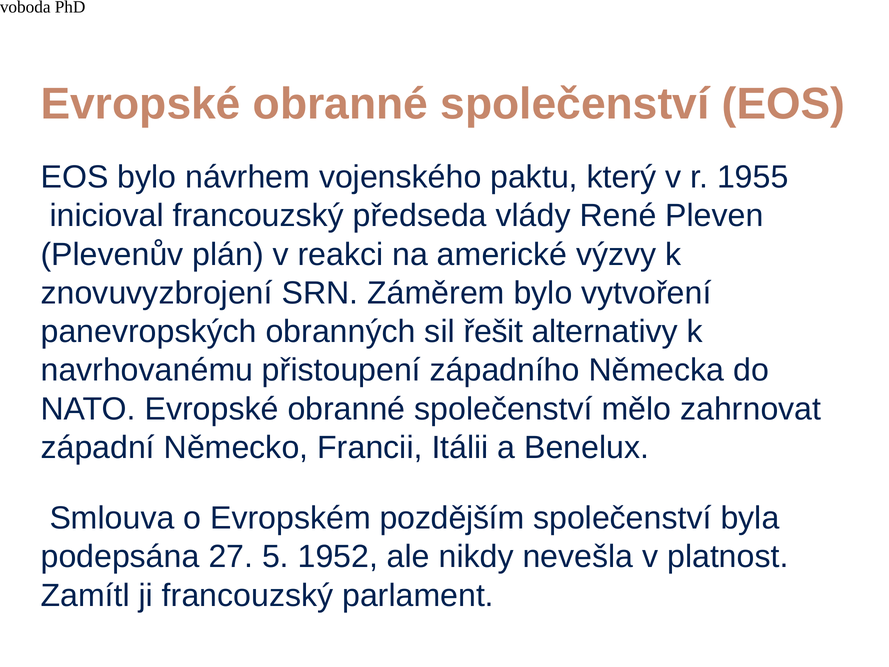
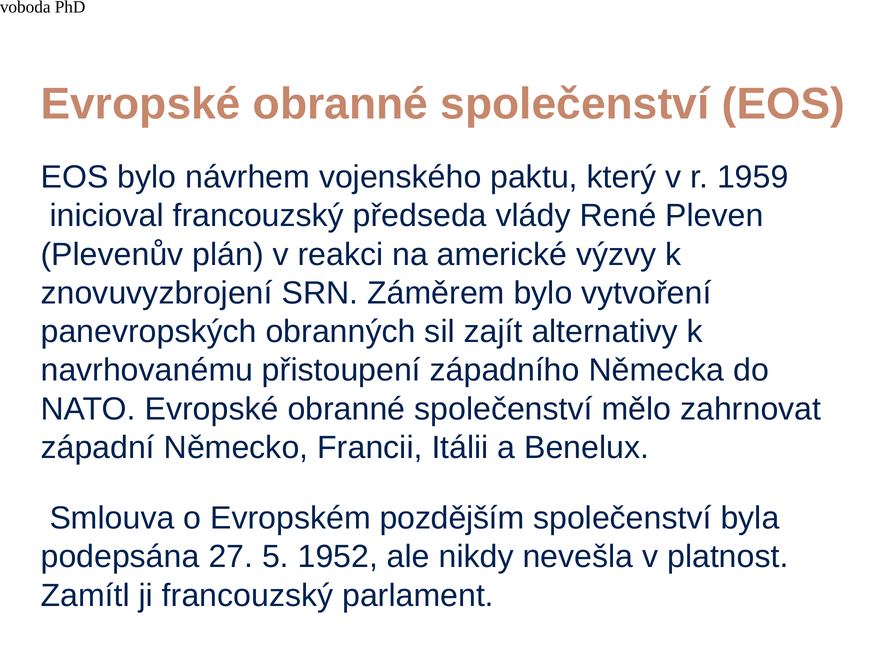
1955: 1955 -> 1959 (753, 177)
řešit: řešit -> zajít (493, 332)
